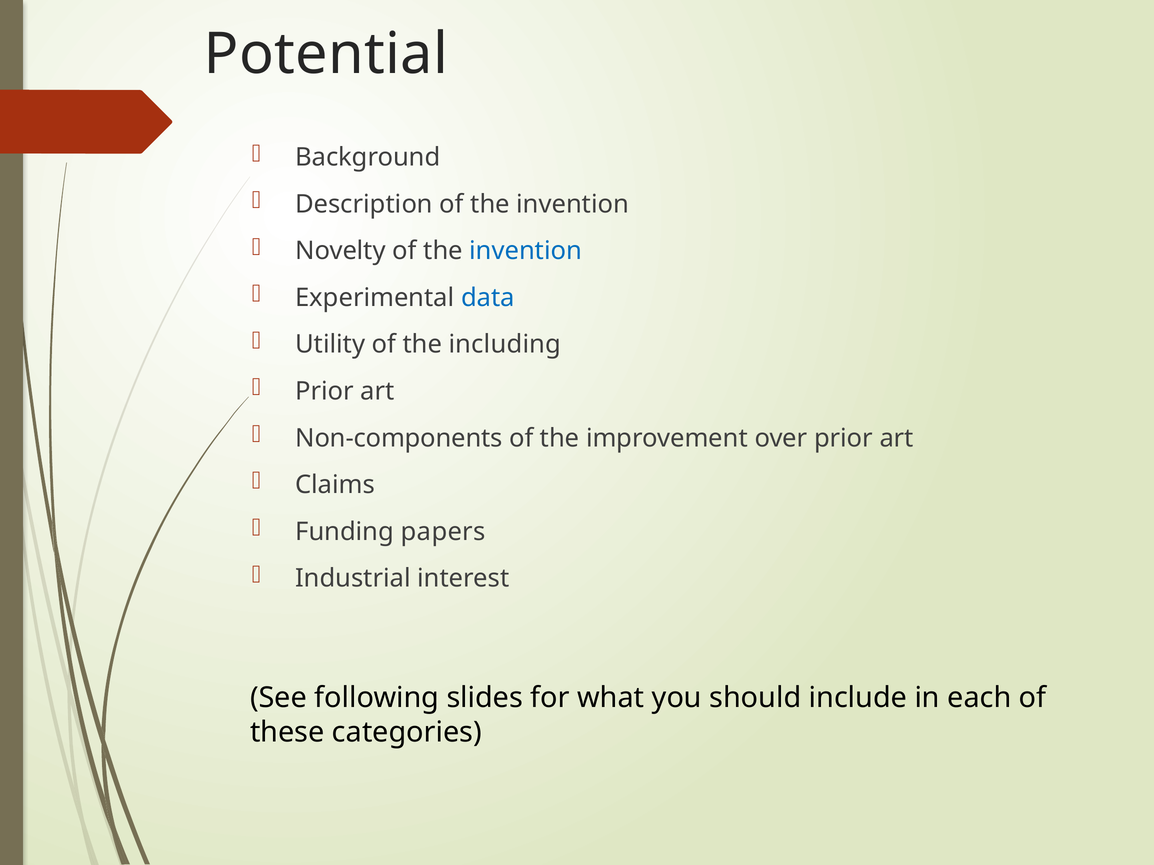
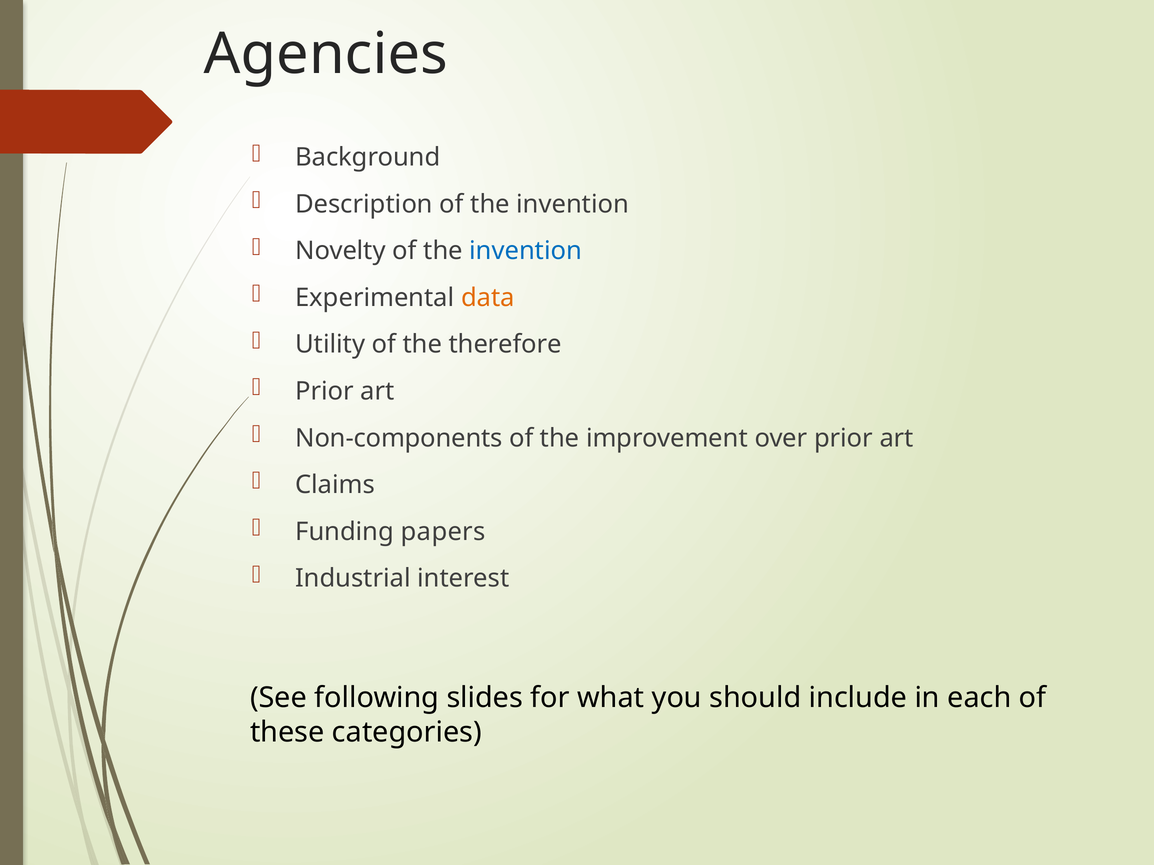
Potential: Potential -> Agencies (326, 54)
data colour: blue -> orange (488, 298)
including: including -> therefore (505, 345)
